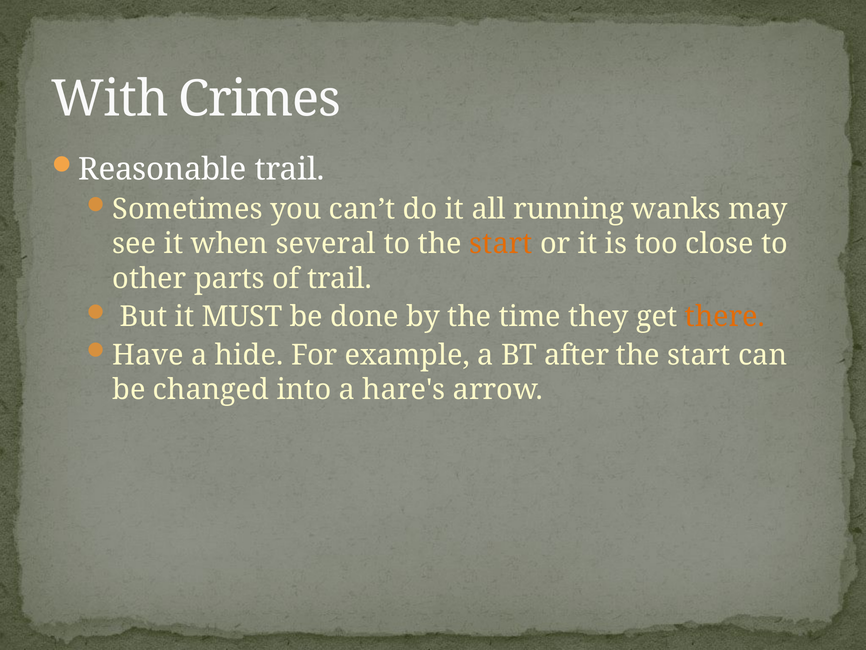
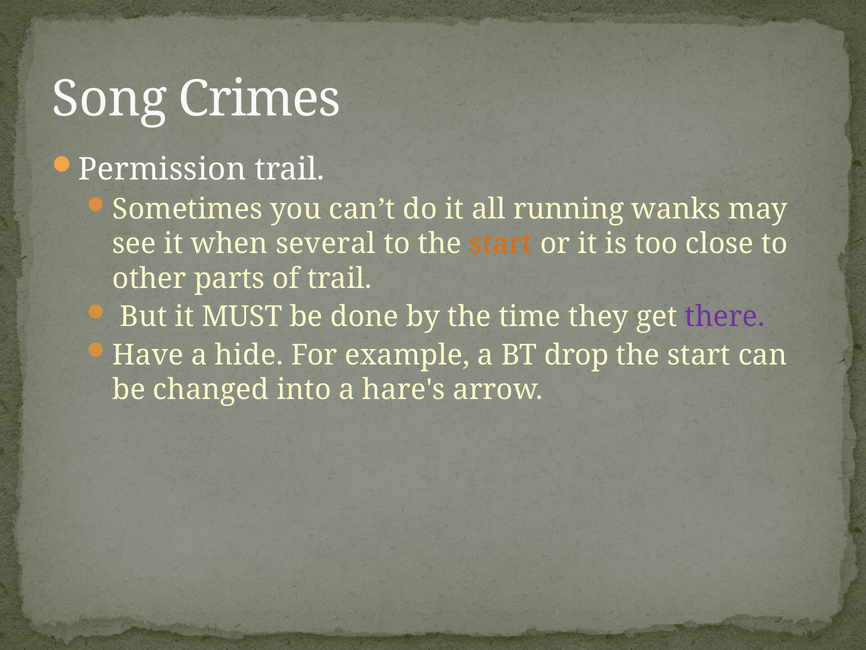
With: With -> Song (110, 99)
Reasonable: Reasonable -> Permission (162, 170)
there colour: orange -> purple (725, 317)
after: after -> drop (577, 355)
